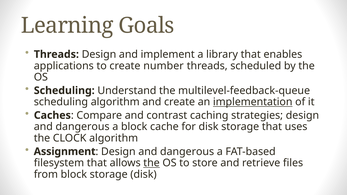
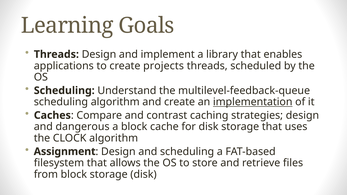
number: number -> projects (164, 66)
dangerous: dangerous -> scheduling (187, 152)
the underline: present -> none (152, 163)
